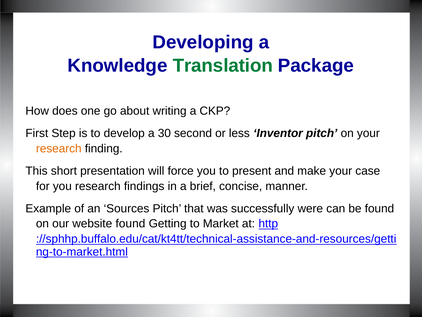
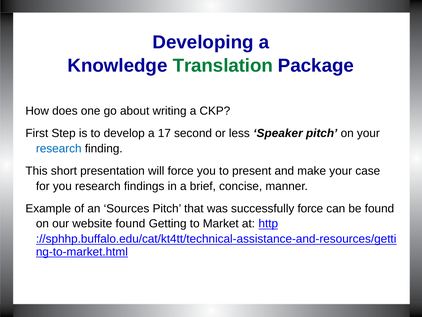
30: 30 -> 17 (164, 133)
Inventor: Inventor -> Speaker (278, 133)
research colour: orange -> blue (59, 148)
successfully were: were -> force (310, 208)
